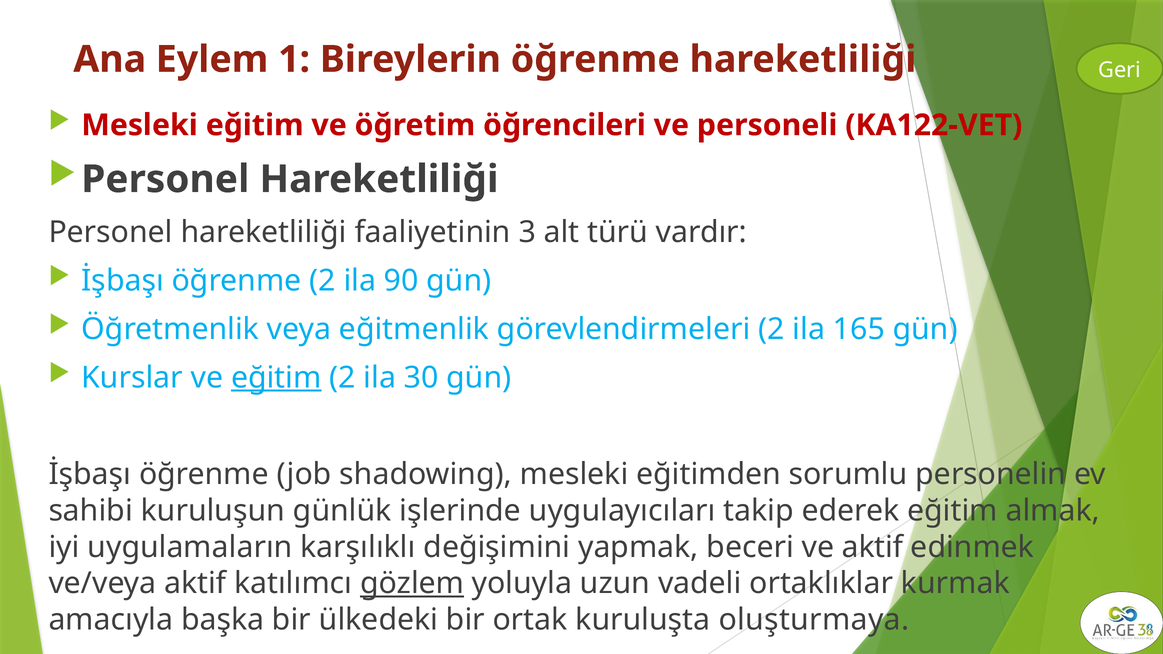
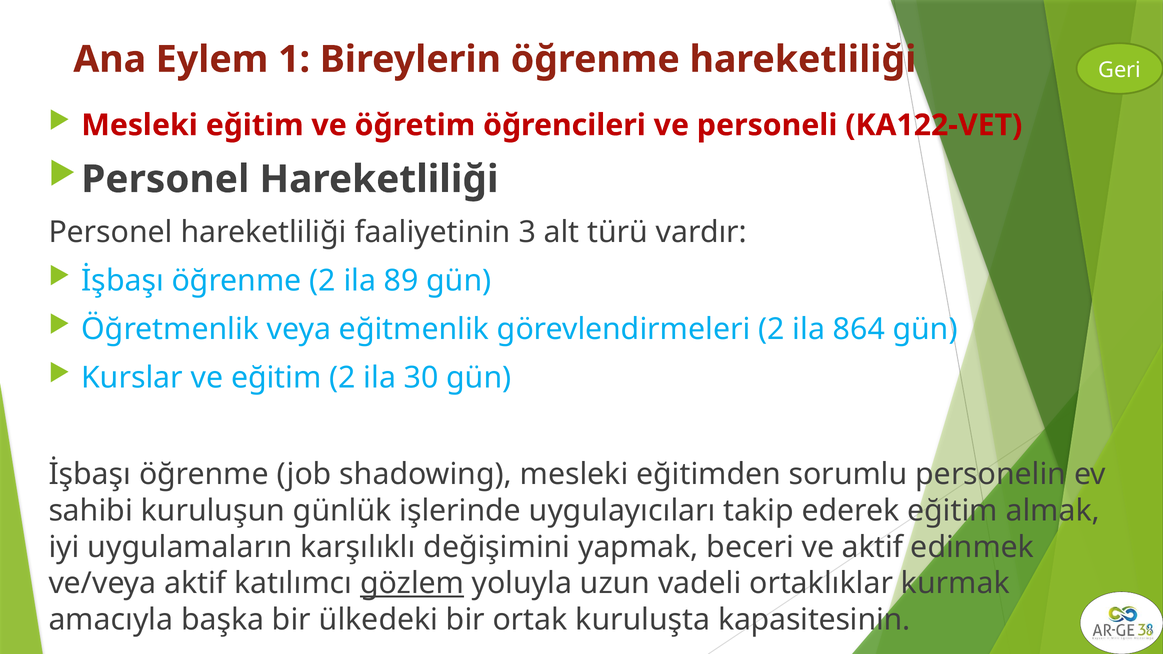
90: 90 -> 89 (401, 281)
165: 165 -> 864 (859, 329)
eğitim underline: present -> none (276, 378)
oluşturmaya: oluşturmaya -> kapasitesinin (814, 620)
